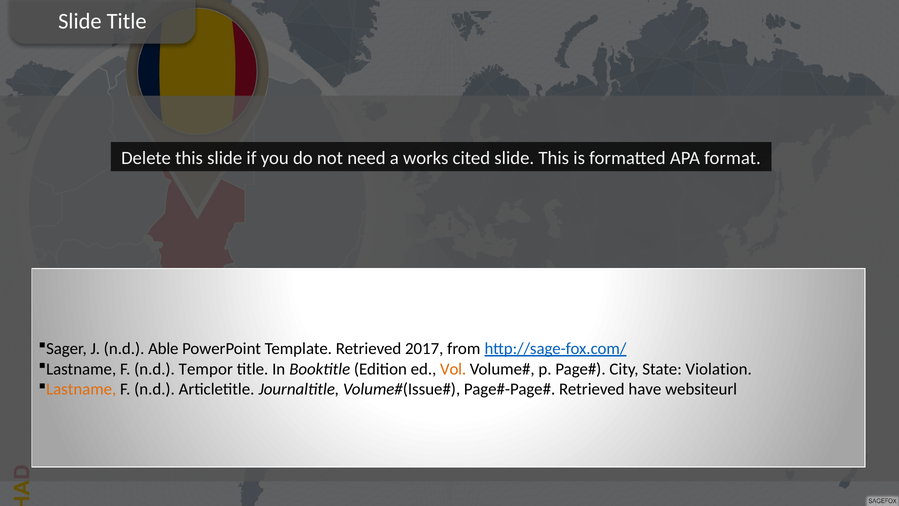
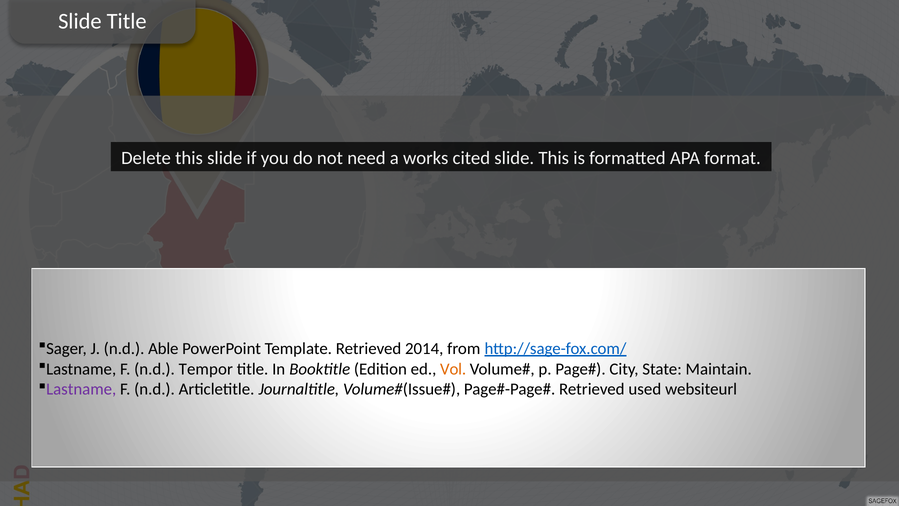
2017: 2017 -> 2014 (424, 348)
Violation: Violation -> Maintain (719, 369)
Lastname colour: orange -> purple (81, 389)
have: have -> used (645, 389)
